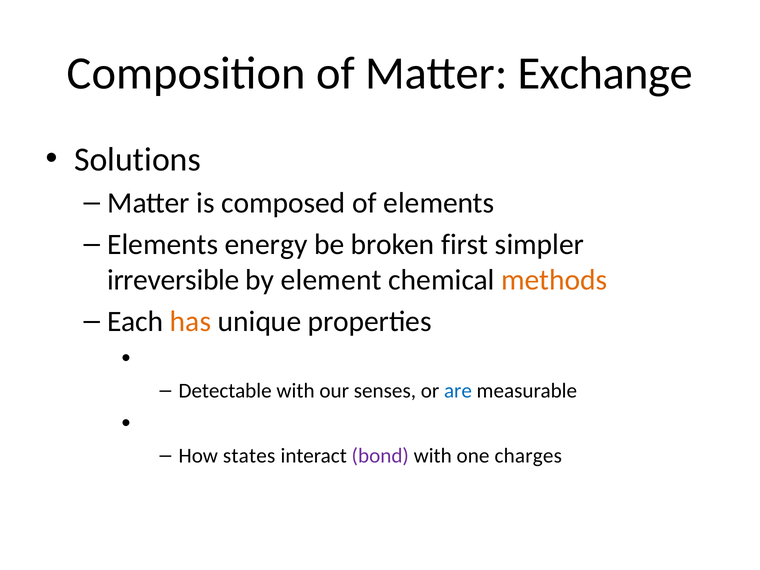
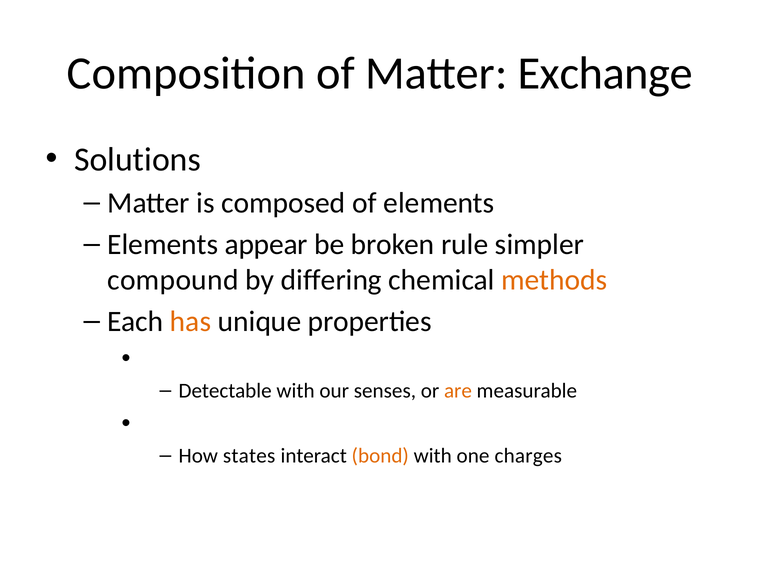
energy: energy -> appear (266, 244)
first: first -> rule (465, 244)
irreversible: irreversible -> compound (173, 280)
element: element -> differing (331, 280)
are colour: blue -> orange (458, 391)
bond colour: purple -> orange (380, 456)
